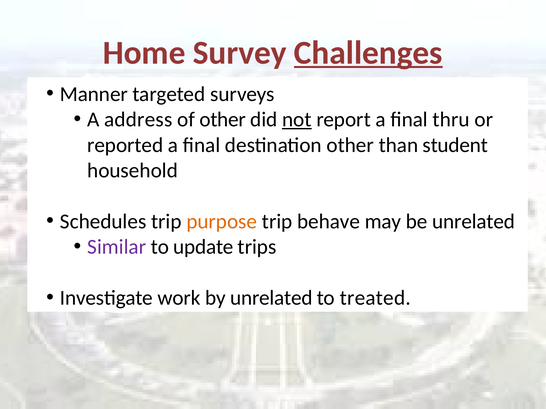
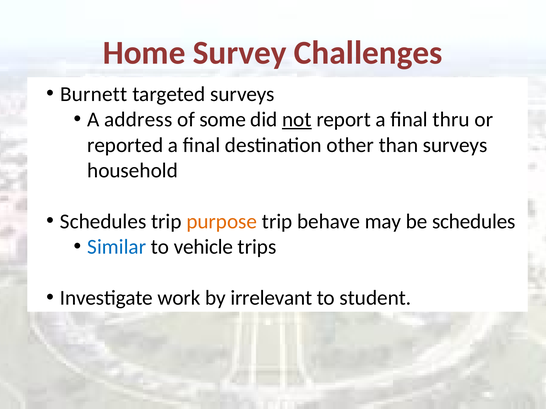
Challenges underline: present -> none (368, 53)
Manner: Manner -> Burnett (94, 94)
of other: other -> some (223, 120)
than student: student -> surveys (455, 145)
be unrelated: unrelated -> schedules (474, 222)
Similar colour: purple -> blue (117, 247)
update: update -> vehicle (203, 247)
by unrelated: unrelated -> irrelevant (271, 298)
treated: treated -> student (375, 298)
